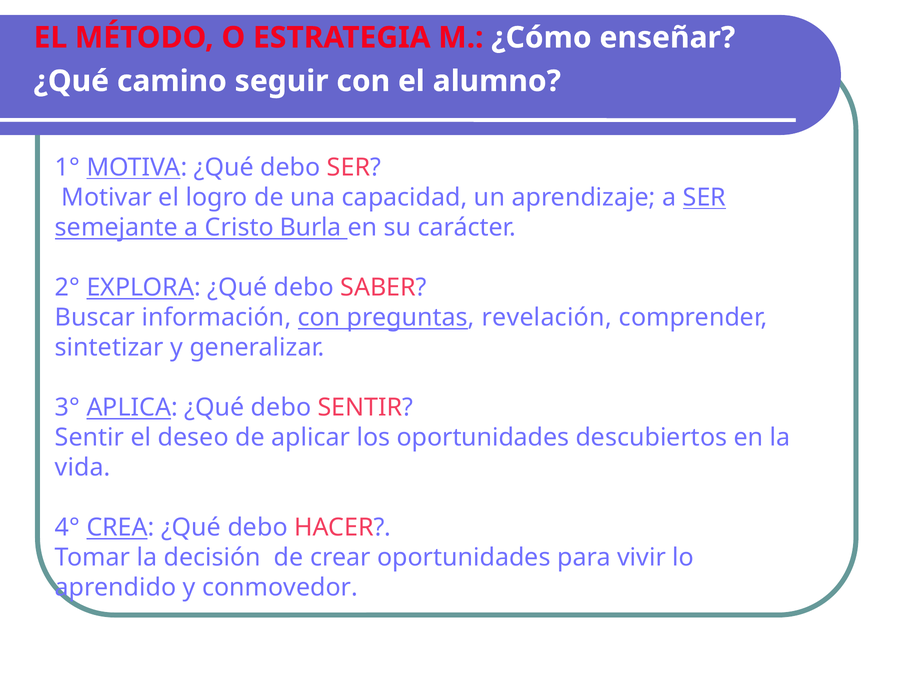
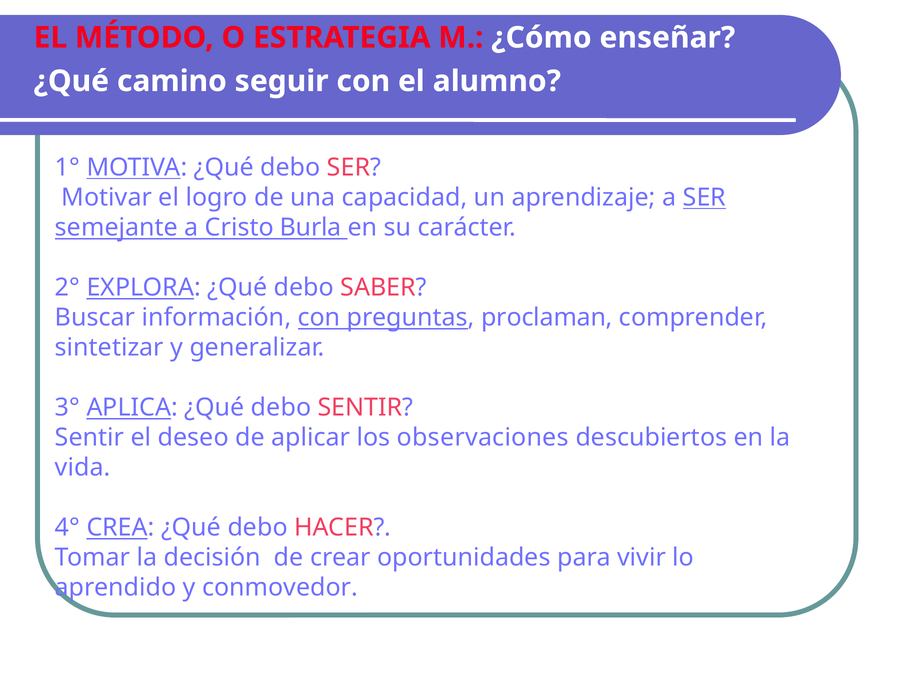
revelación: revelación -> proclaman (547, 318)
los oportunidades: oportunidades -> observaciones (483, 438)
